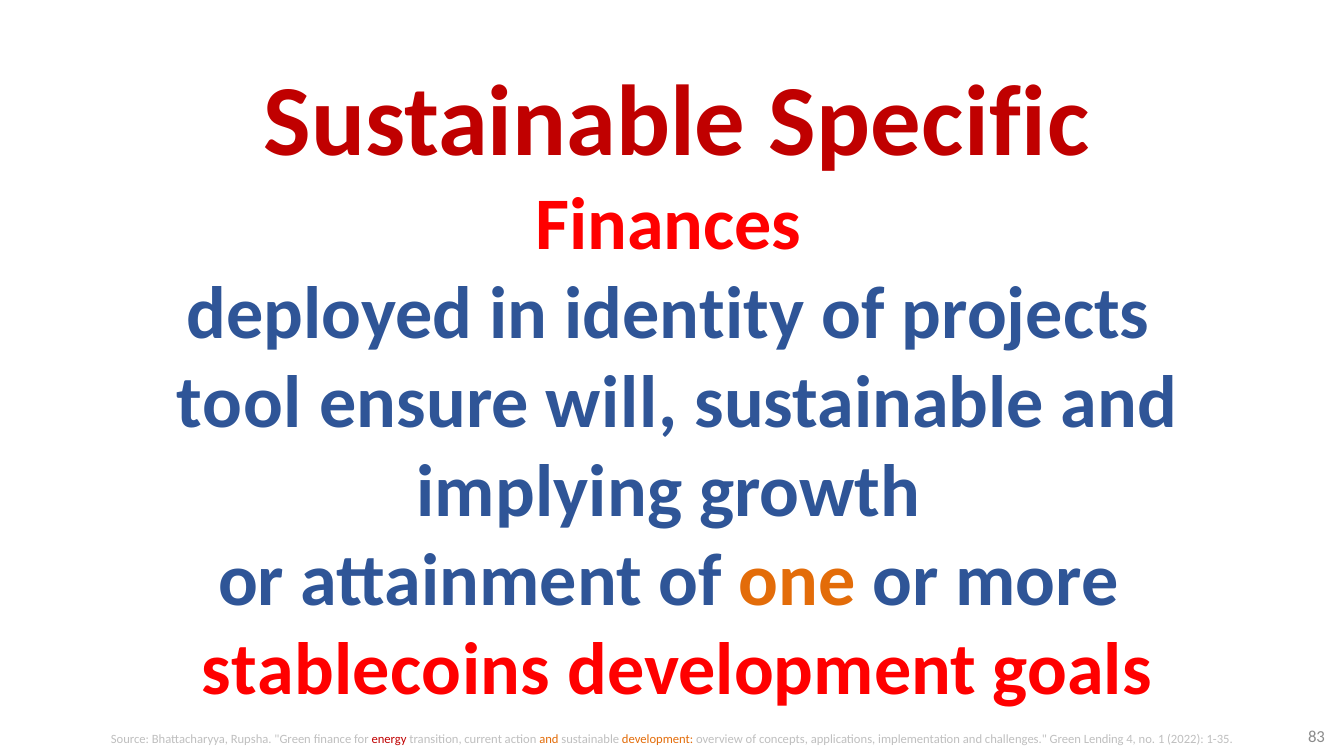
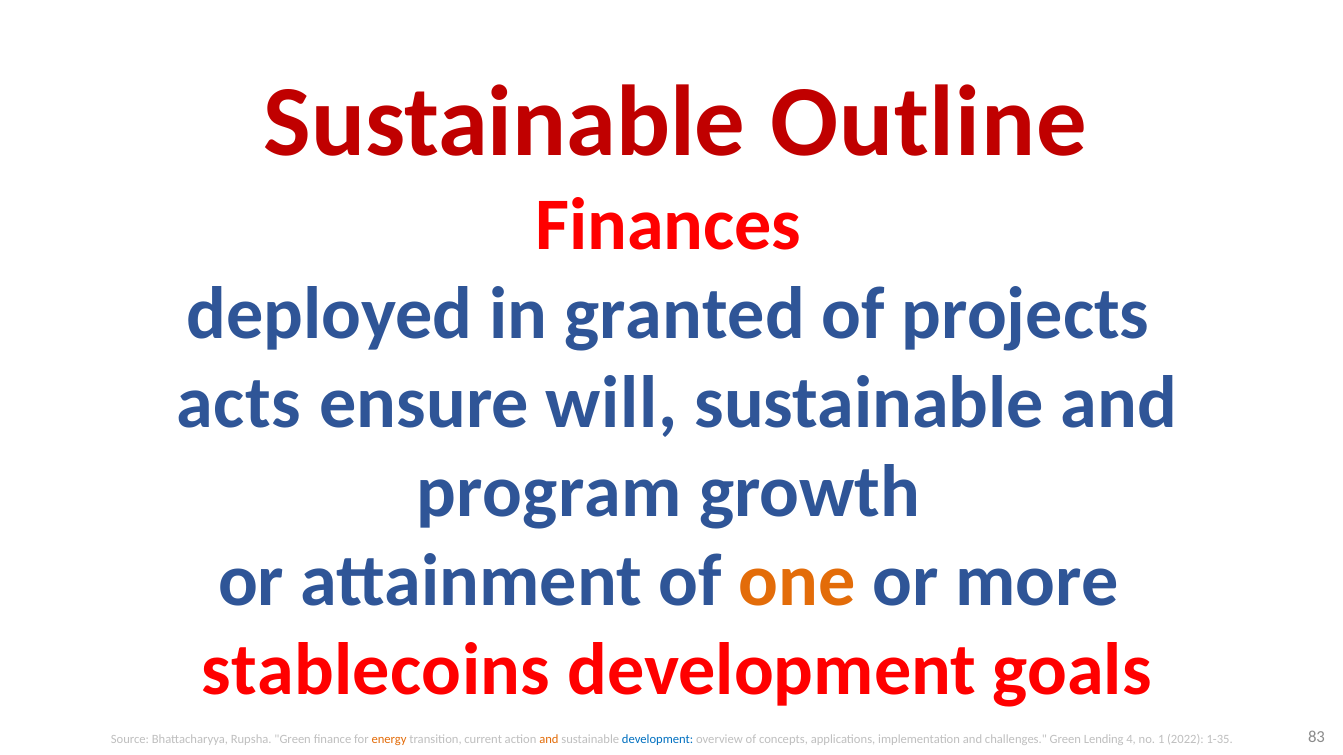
Specific: Specific -> Outline (929, 122)
identity: identity -> granted (685, 314)
tool: tool -> acts (239, 403)
implying: implying -> program (549, 492)
energy colour: red -> orange (389, 740)
development colour: orange -> blue (658, 740)
